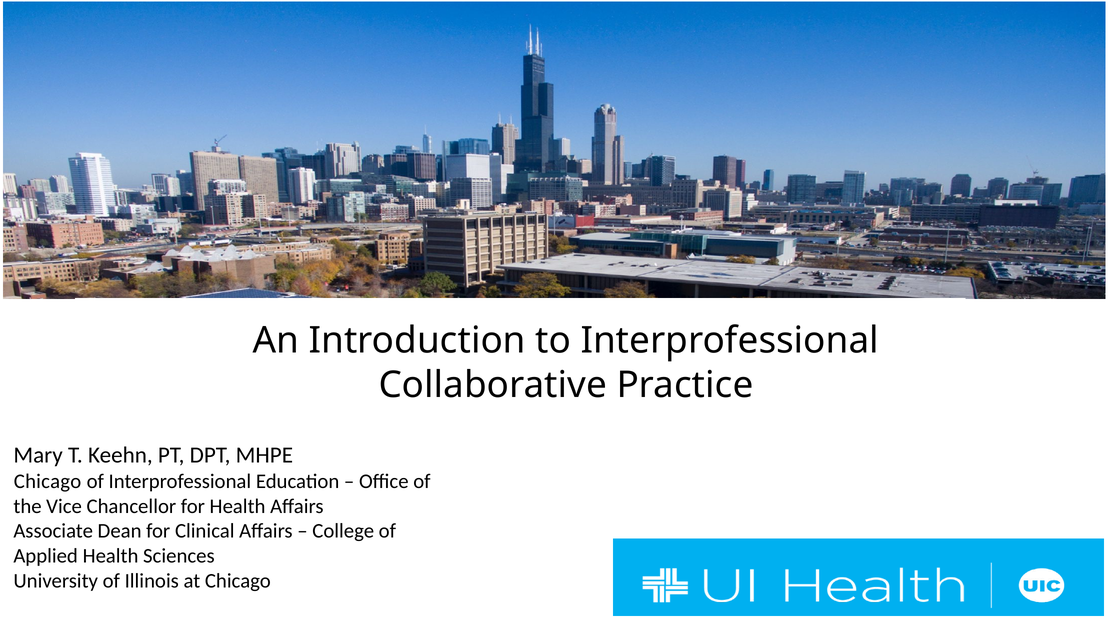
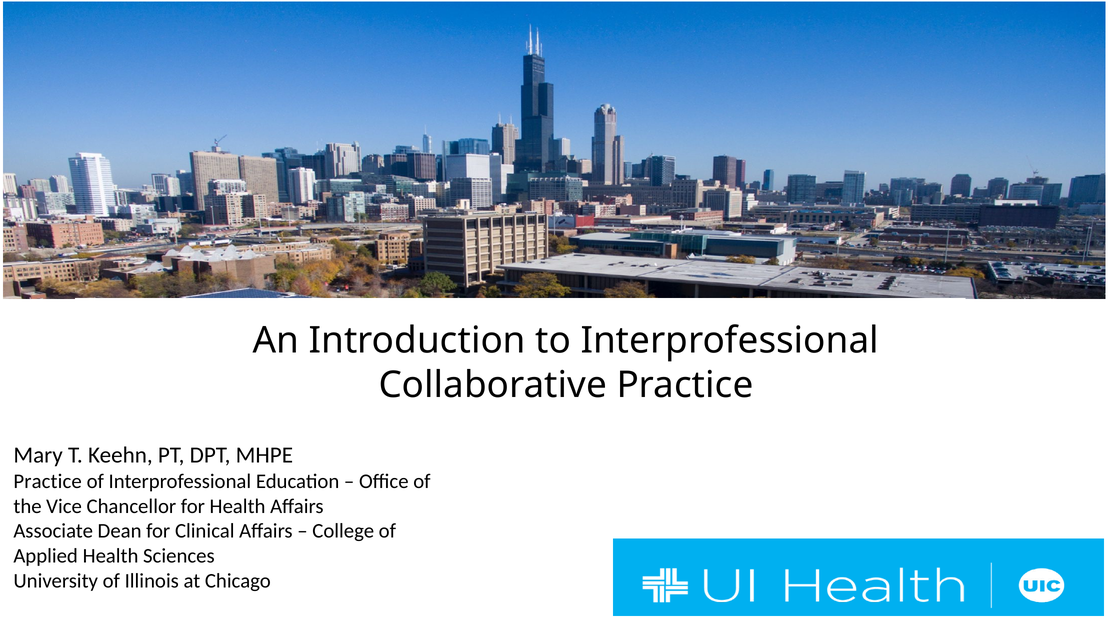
Chicago: Chicago -> Practice (48, 481)
